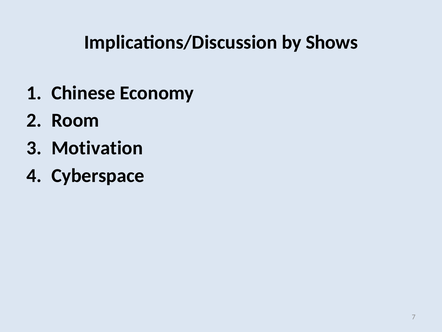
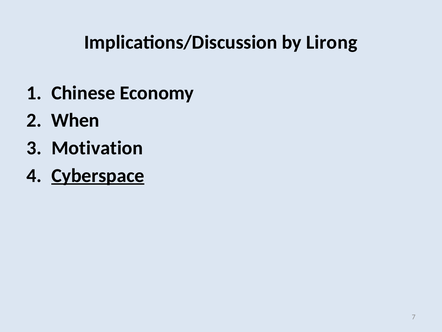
Shows: Shows -> Lirong (332, 42)
Room: Room -> When (75, 120)
Cyberspace underline: none -> present (98, 175)
